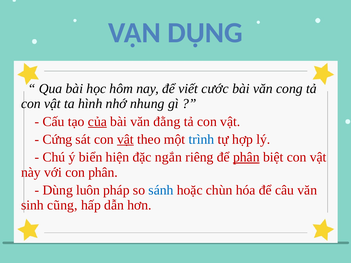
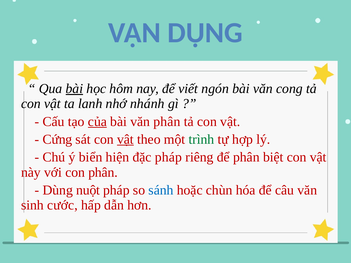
bài underline: none -> present (74, 89)
cước: cước -> ngón (215, 89)
hình: hình -> lanh (90, 104)
nhung: nhung -> nhánh (147, 104)
văn đằng: đằng -> phân (167, 122)
trình colour: blue -> green (201, 139)
đặc ngắn: ngắn -> pháp (168, 157)
phân underline: present -> none (246, 157)
luôn: luôn -> nuột (88, 190)
cũng: cũng -> cước (62, 205)
